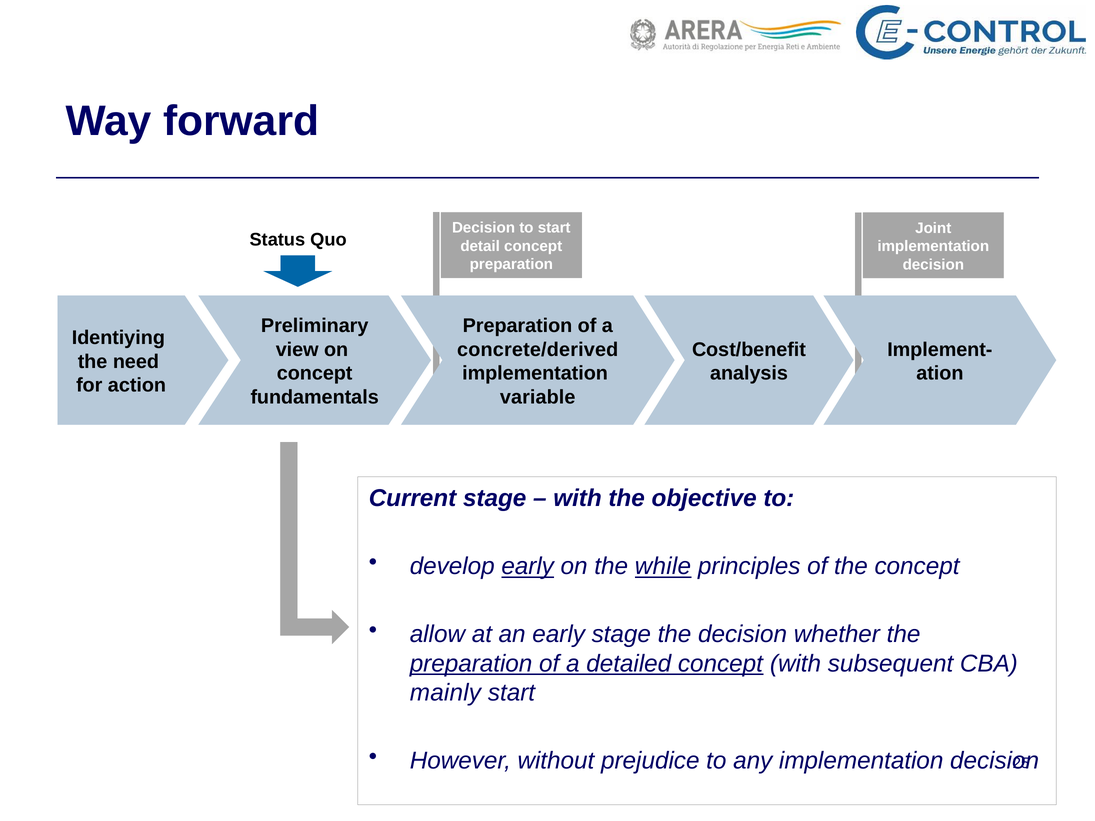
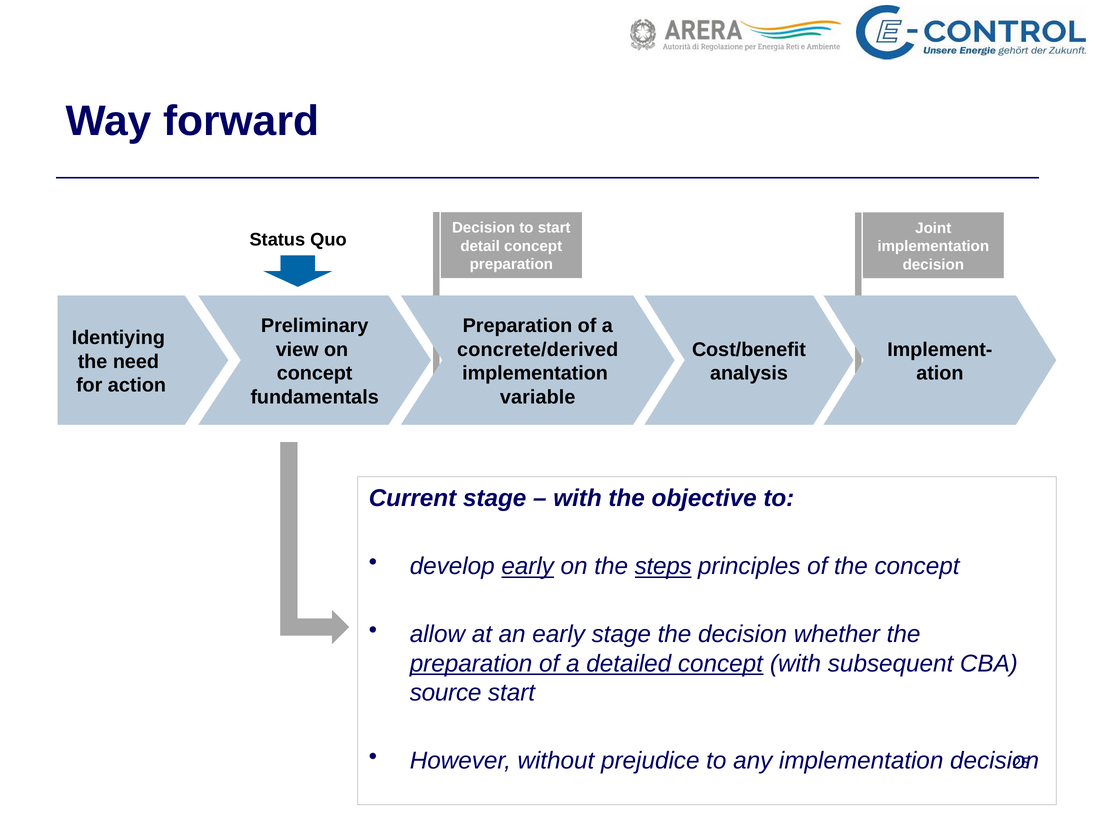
while: while -> steps (663, 567)
mainly: mainly -> source (446, 693)
